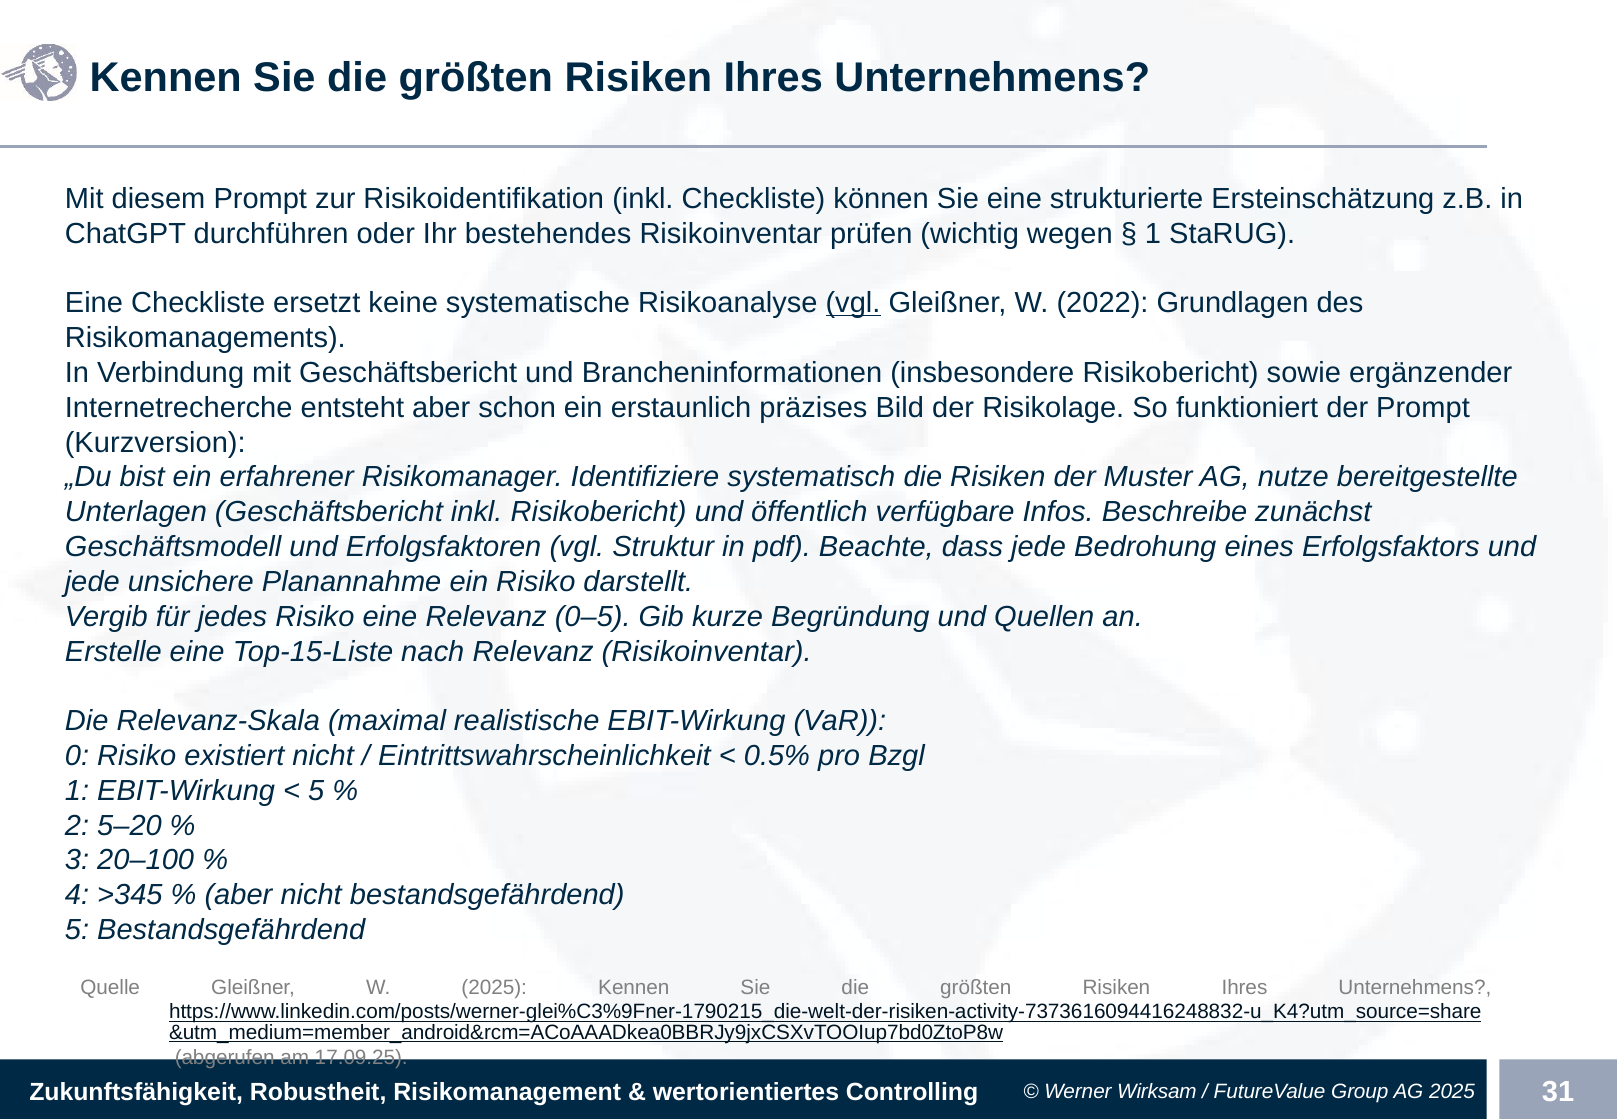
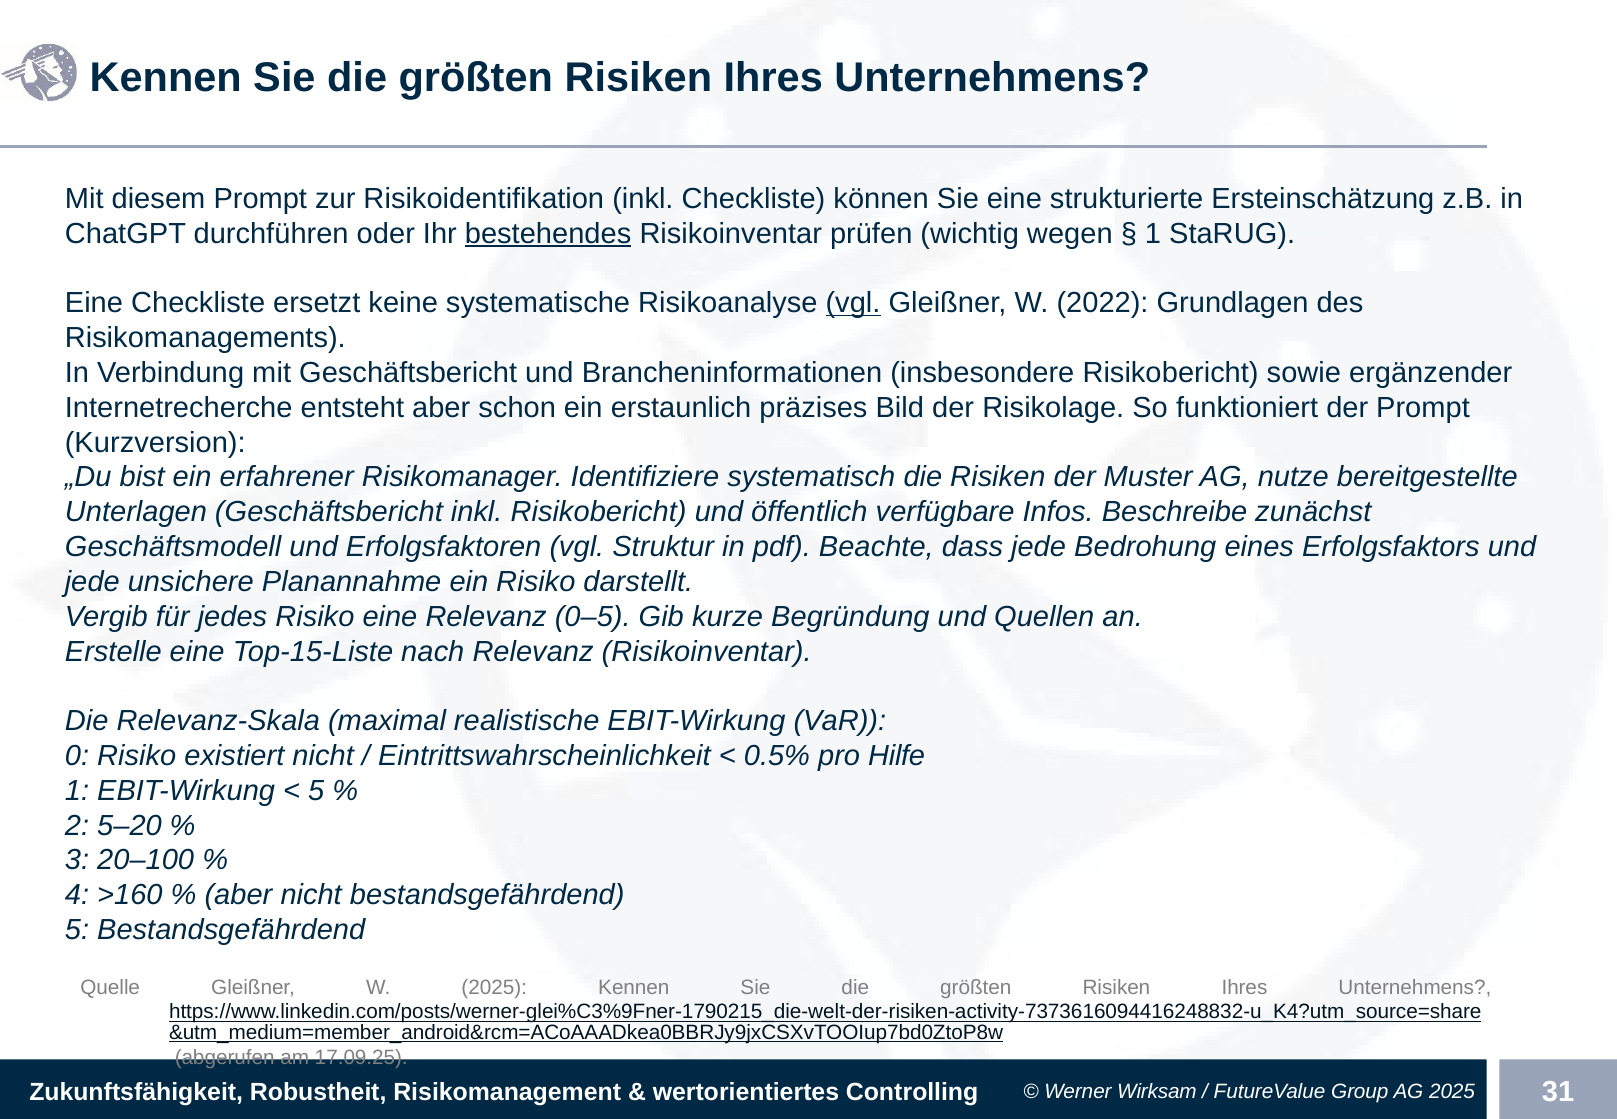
bestehendes underline: none -> present (548, 234)
Bzgl: Bzgl -> Hilfe (897, 756)
>345: >345 -> >160 (130, 896)
